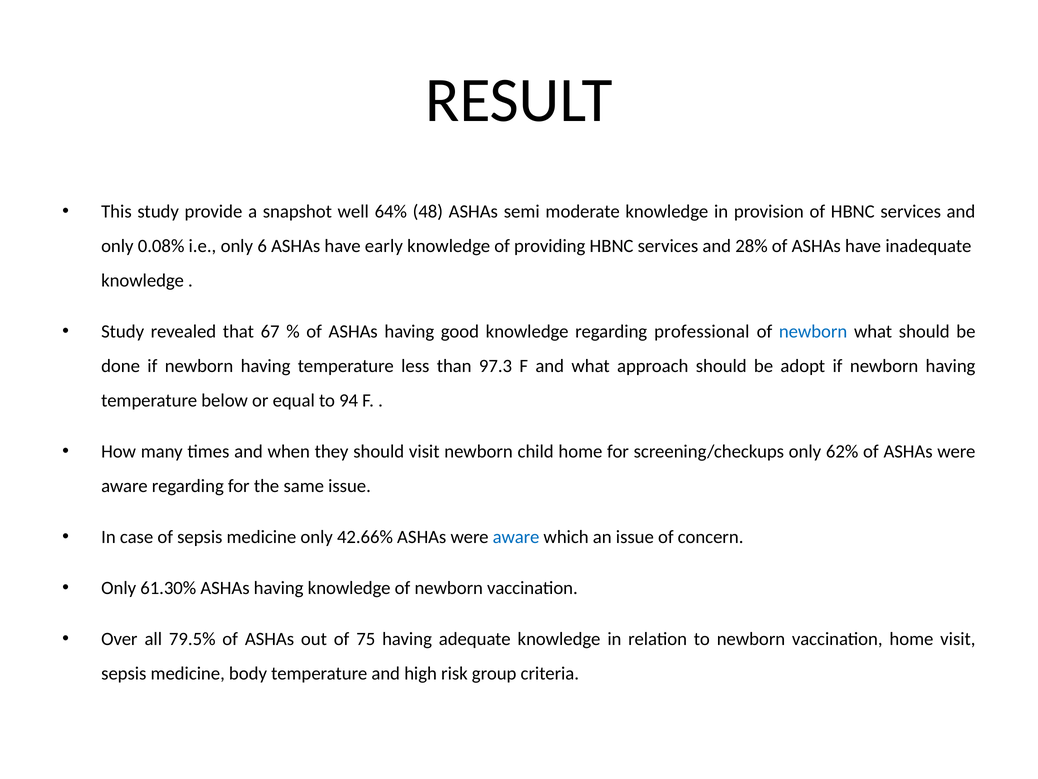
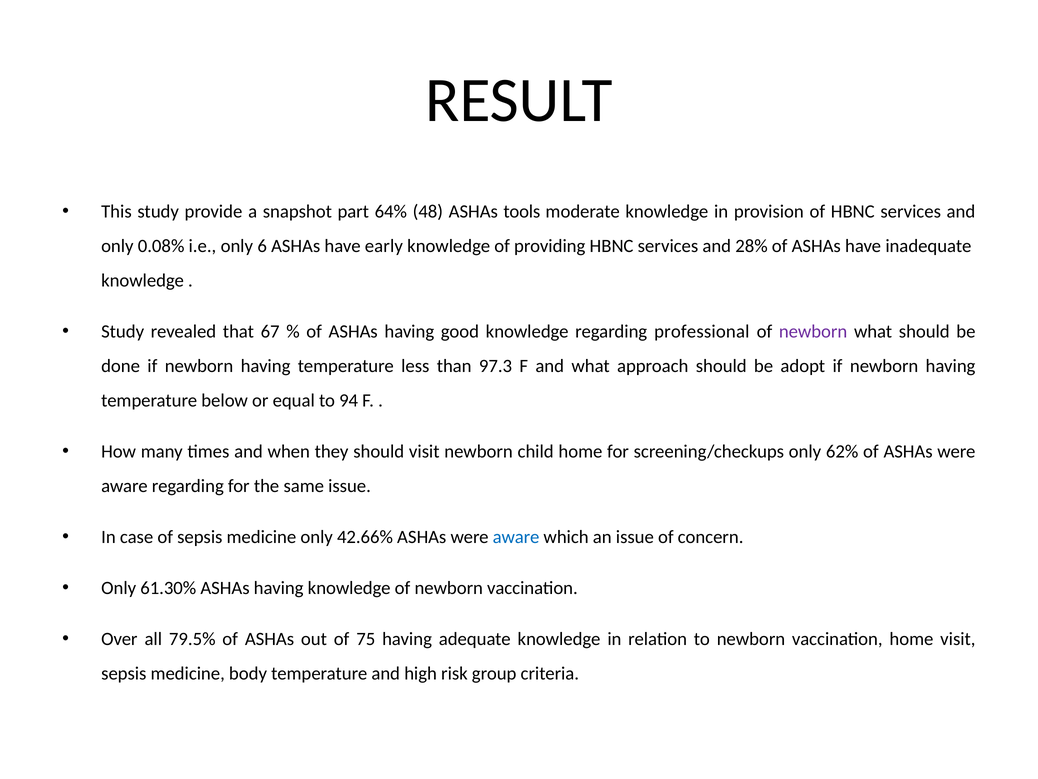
well: well -> part (353, 211)
semi: semi -> tools (522, 211)
newborn colour: blue -> purple (813, 331)
